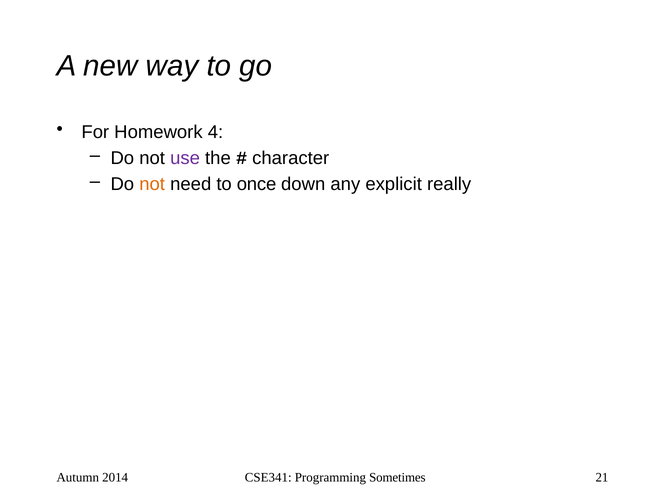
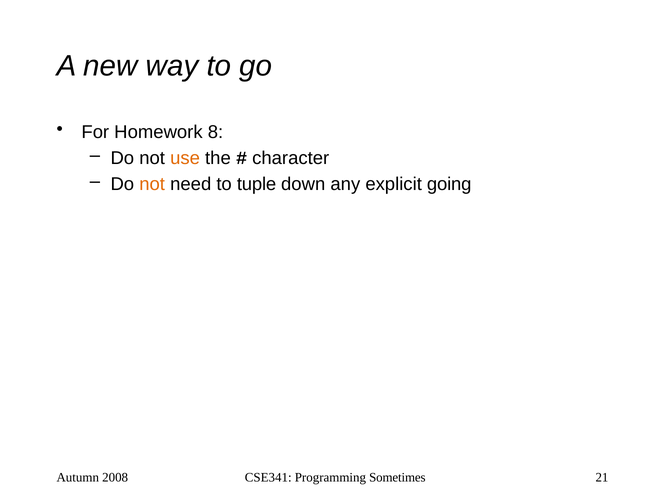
4: 4 -> 8 (216, 132)
use colour: purple -> orange (185, 158)
once: once -> tuple (257, 184)
really: really -> going (449, 184)
2014: 2014 -> 2008 (115, 477)
